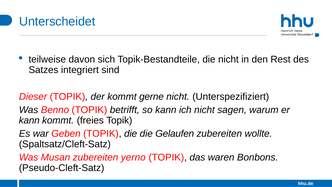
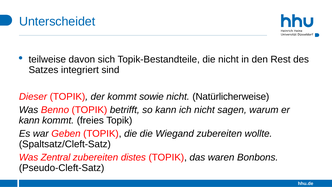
gerne: gerne -> sowie (151, 97)
Unterspezifiziert: Unterspezifiziert -> Natürlicherweise (231, 97)
Gelaufen: Gelaufen -> Wiegand (175, 134)
Musan: Musan -> Zentral (56, 157)
yerno: yerno -> distes (133, 157)
